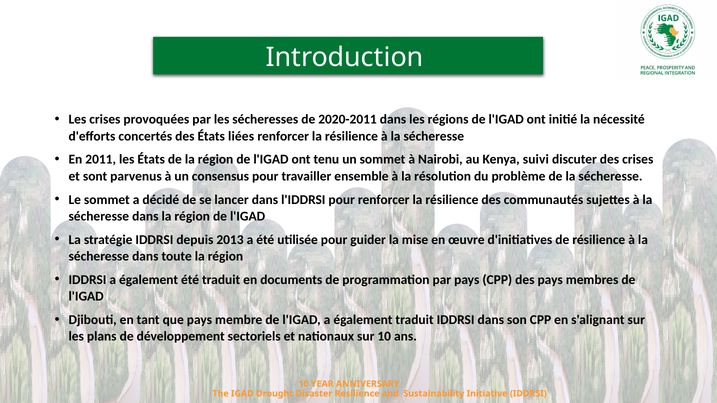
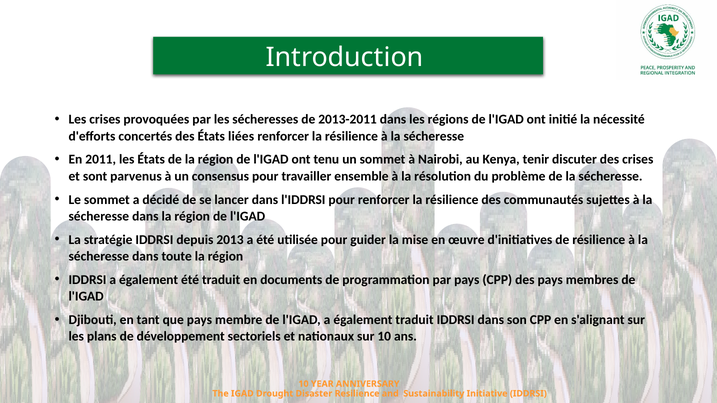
2020-2011: 2020-2011 -> 2013-2011 (348, 120)
suivi: suivi -> tenir (536, 160)
